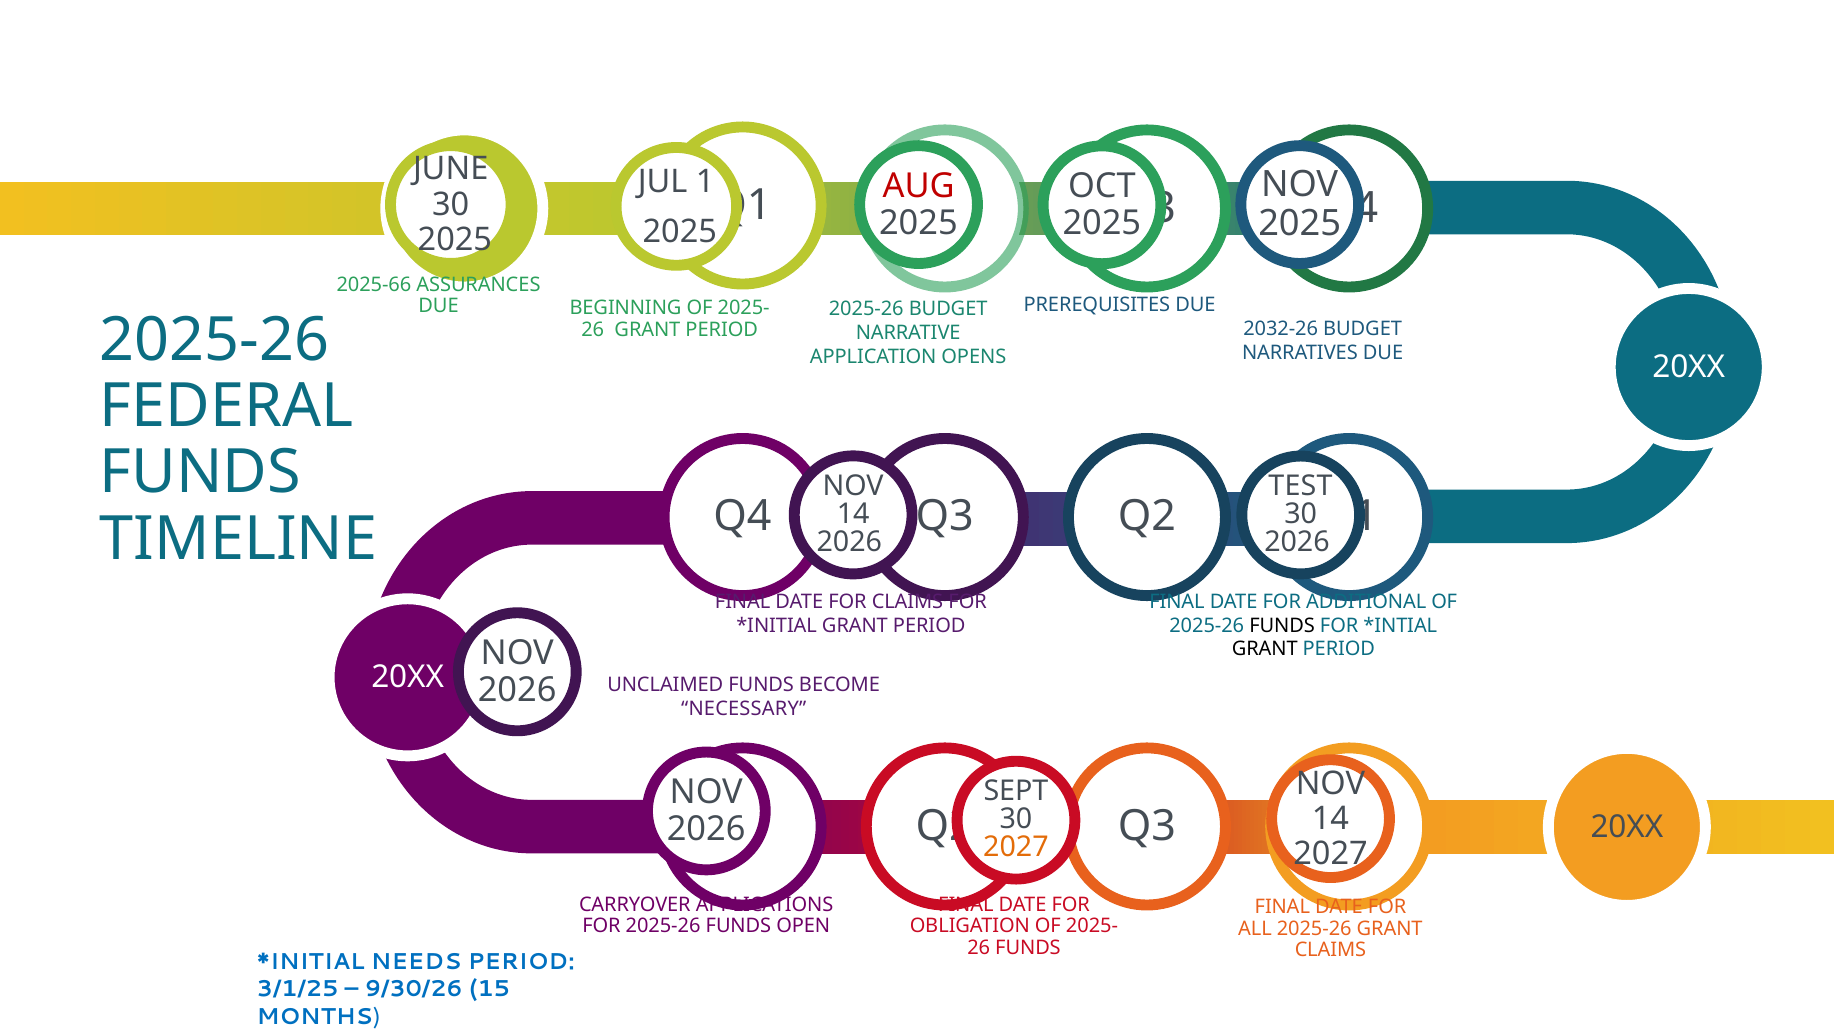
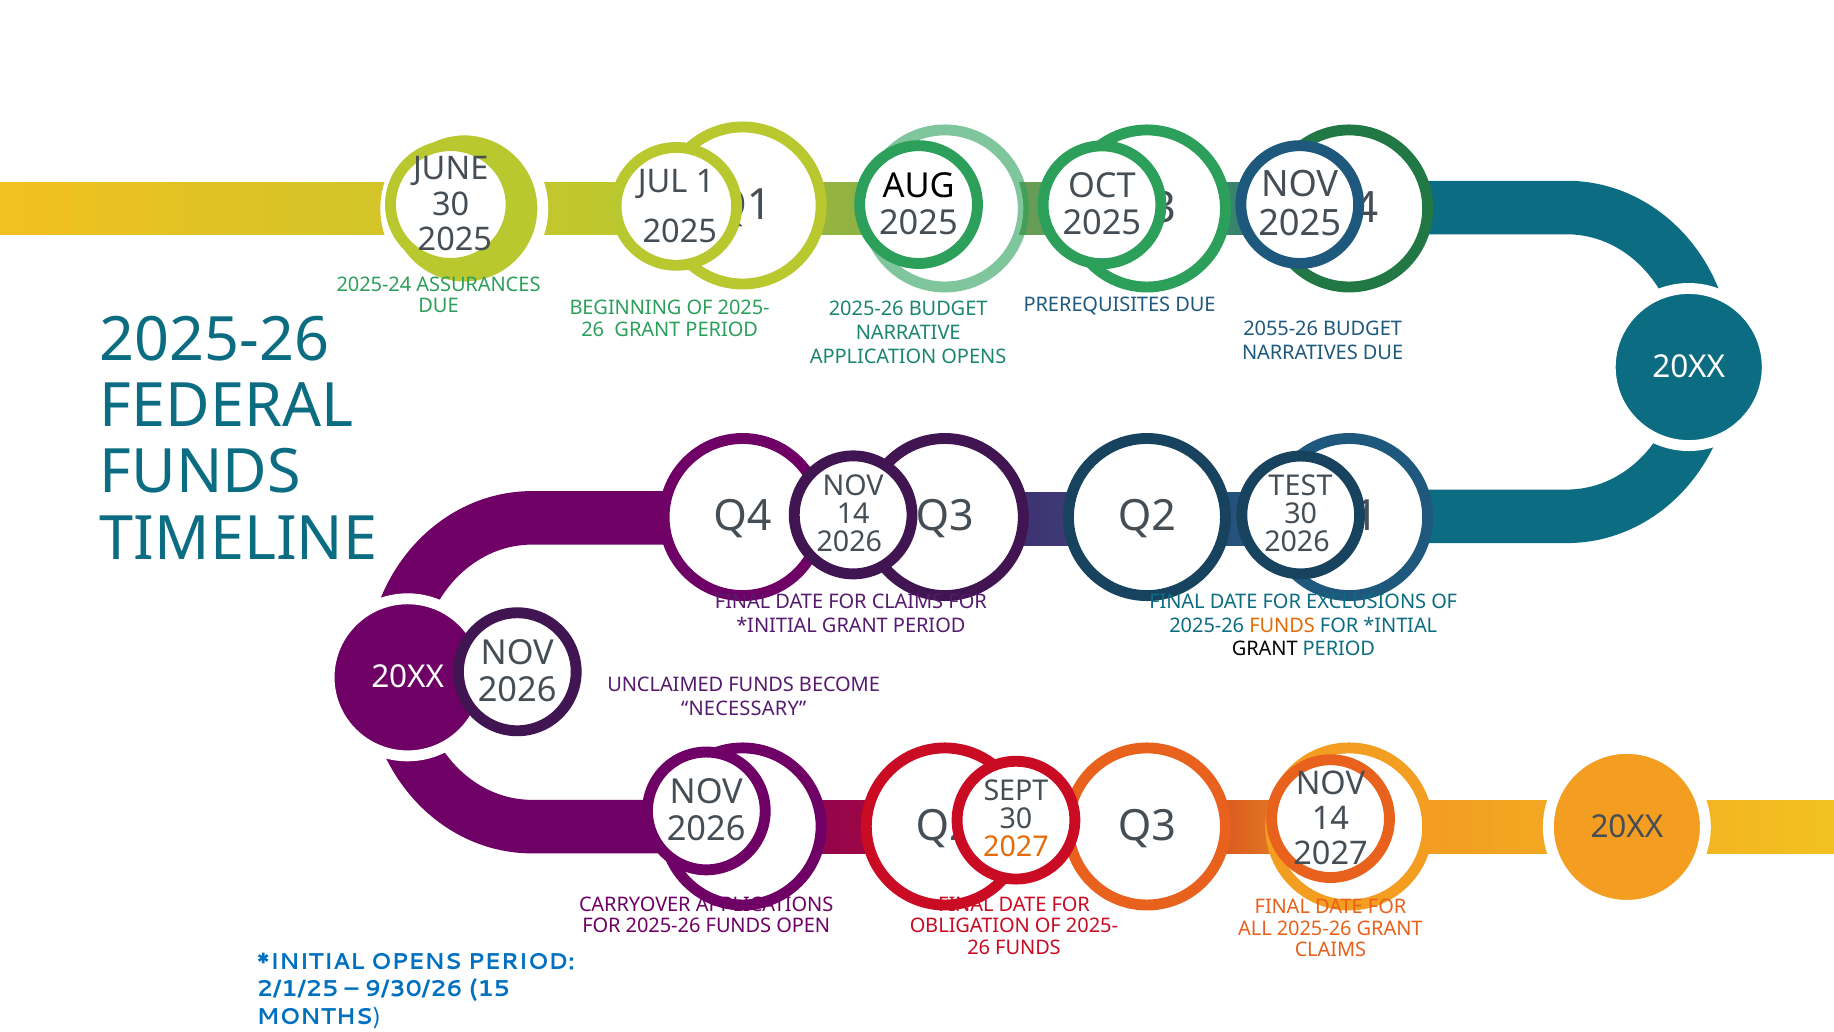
AUG colour: red -> black (919, 186)
2025-66: 2025-66 -> 2025-24 (374, 284)
2032-26: 2032-26 -> 2055-26 (1281, 329)
ADDITIONAL: ADDITIONAL -> EXCLUSIONS (1366, 601)
FUNDS colour: black -> orange (1282, 625)
NEEDS: NEEDS -> OPENS (416, 962)
3/1/25: 3/1/25 -> 2/1/25 (298, 989)
